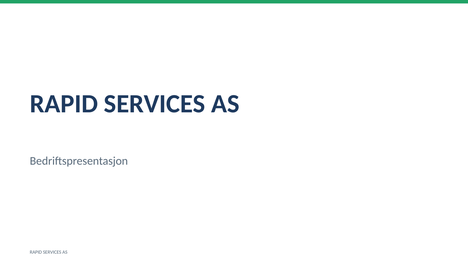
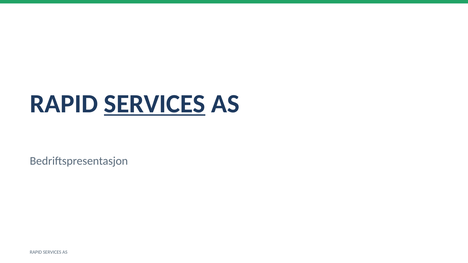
SERVICES underline: none -> present (155, 104)
